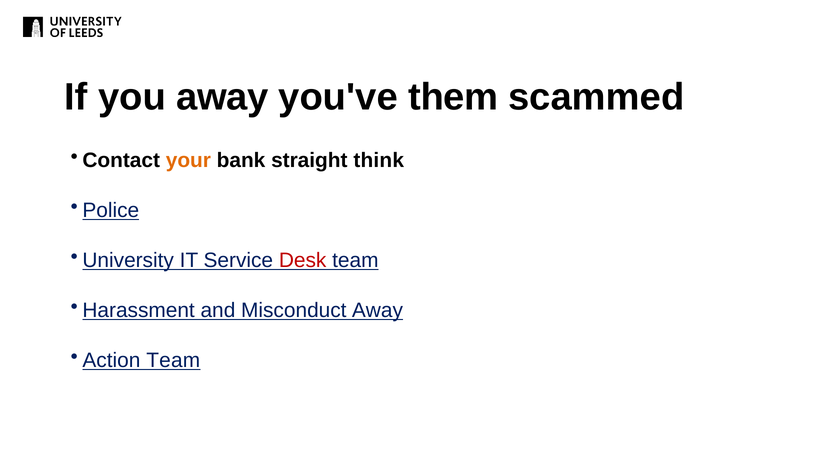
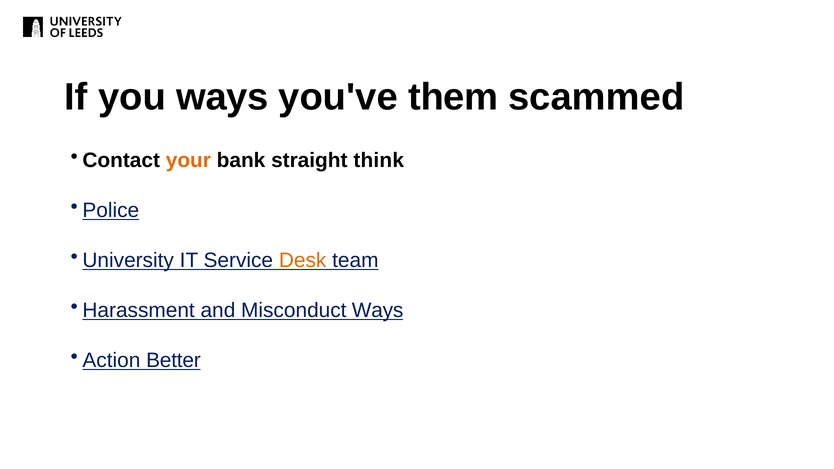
you away: away -> ways (222, 97)
Desk colour: red -> orange (303, 260)
Misconduct Away: Away -> Ways (378, 310)
Action Team: Team -> Better (173, 360)
